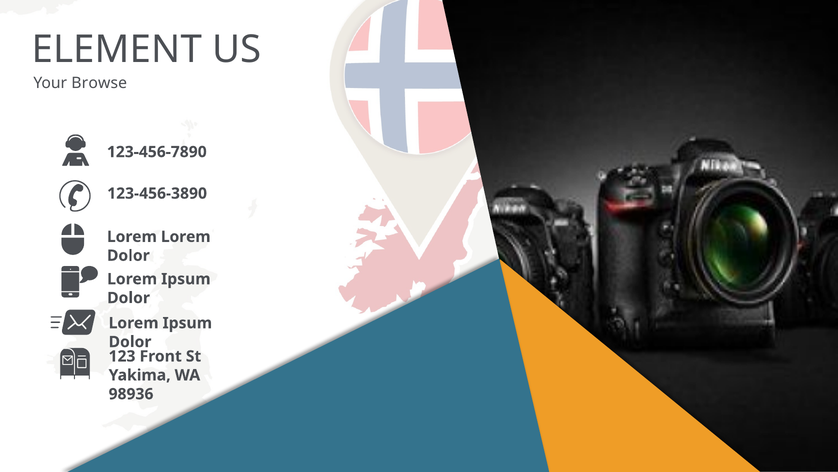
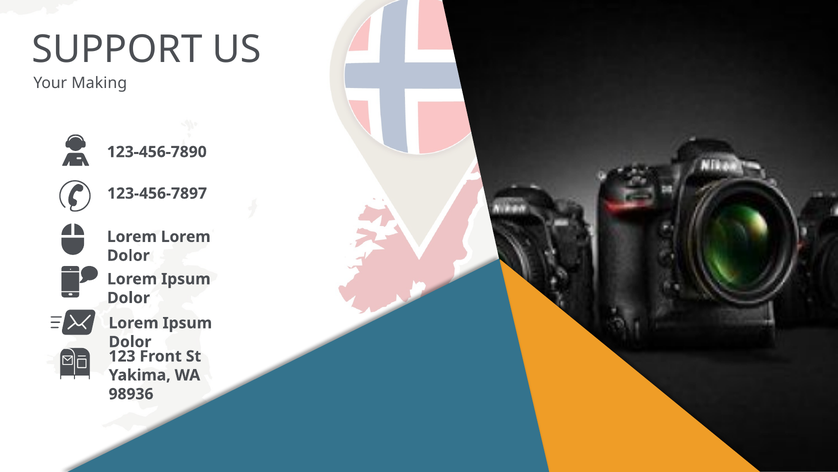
ELEMENT: ELEMENT -> SUPPORT (117, 50)
Browse: Browse -> Making (99, 83)
123-456-3890: 123-456-3890 -> 123-456-7897 (157, 193)
